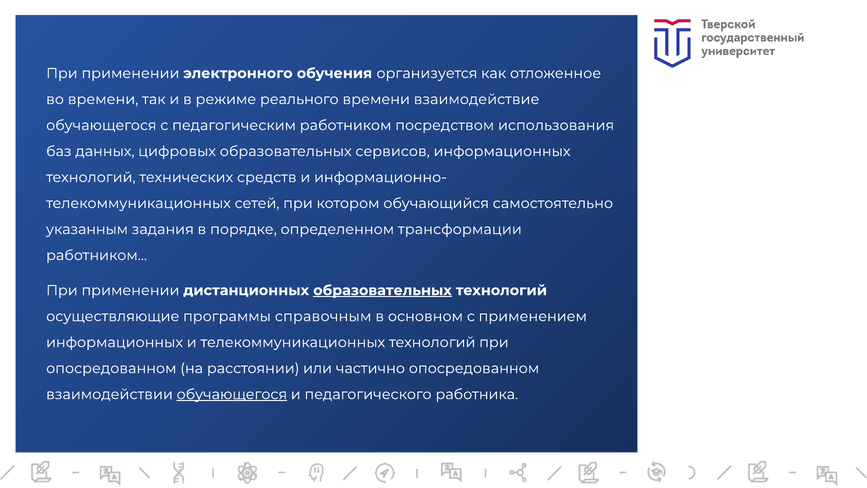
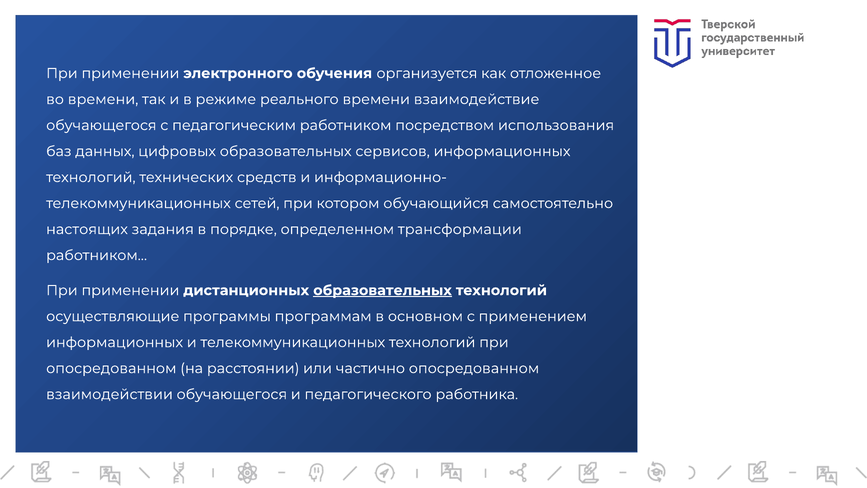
указанным: указанным -> настоящих (87, 229)
справочным: справочным -> программам (323, 316)
обучающегося underline: present -> none (232, 394)
